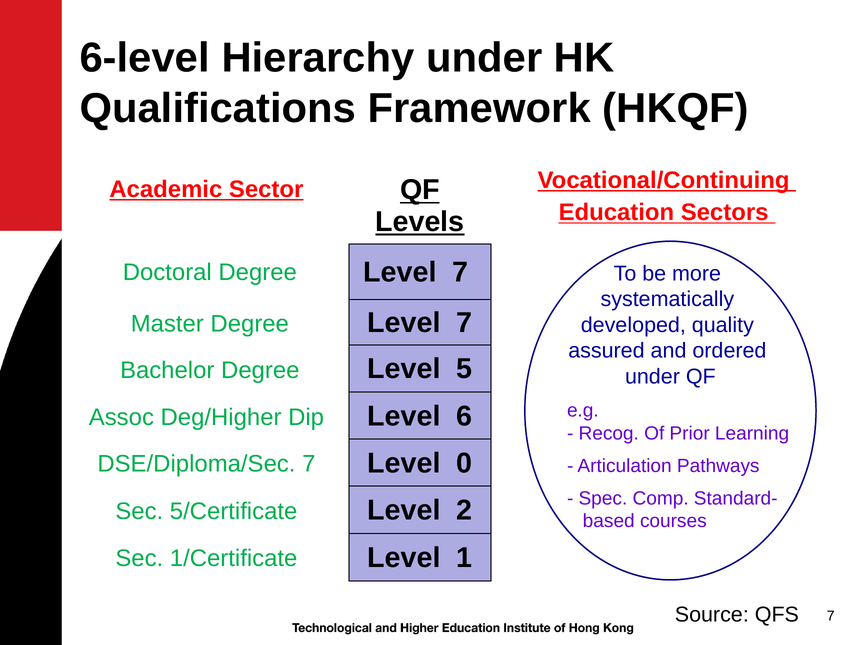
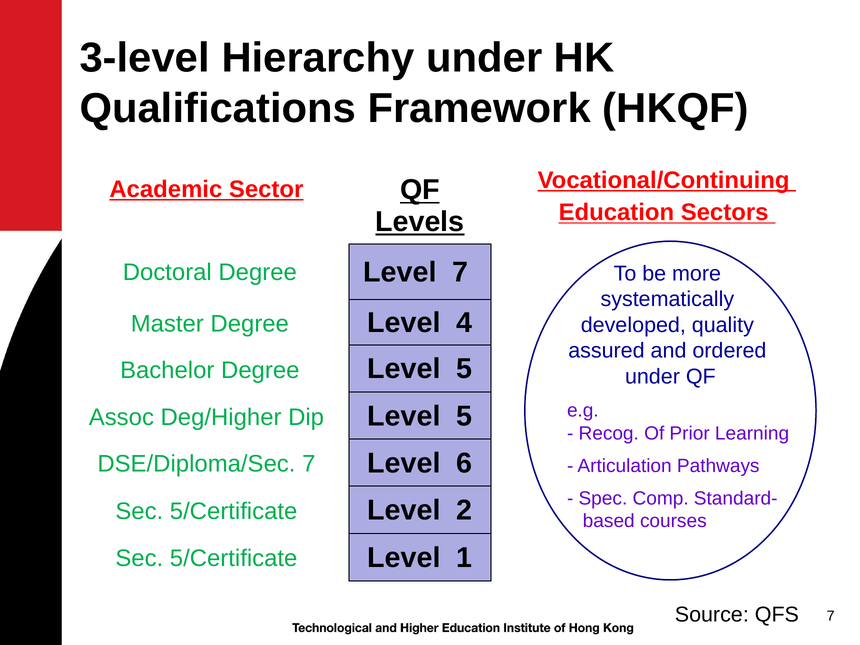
6-level: 6-level -> 3-level (145, 58)
7: 7 -> 4 (464, 323)
6: 6 -> 5 (464, 416)
0: 0 -> 6 (464, 463)
1/Certificate: 1/Certificate -> 5/Certificate (234, 559)
